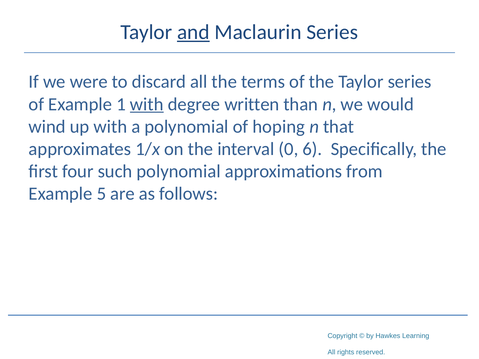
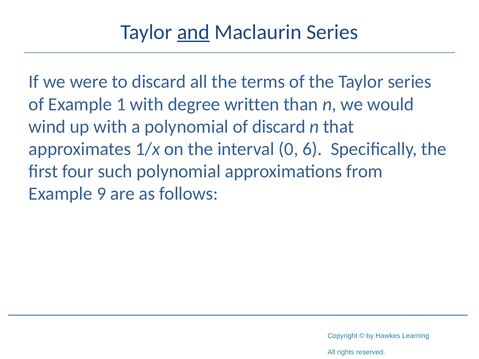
with underline: present -> none (147, 104)
of hoping: hoping -> discard (279, 127)
5: 5 -> 9 (101, 194)
